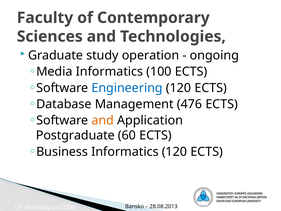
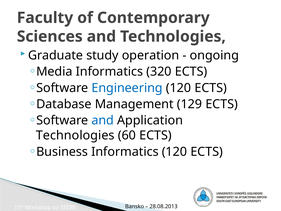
100: 100 -> 320 (159, 72)
476: 476 -> 129 (189, 104)
and colour: orange -> blue (103, 120)
Postgraduate: Postgraduate -> Technologies (75, 135)
